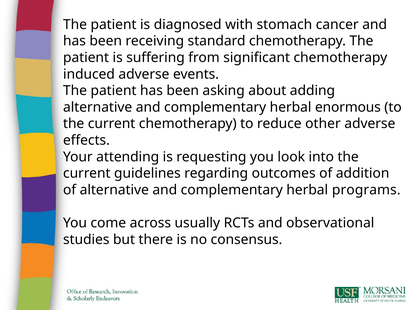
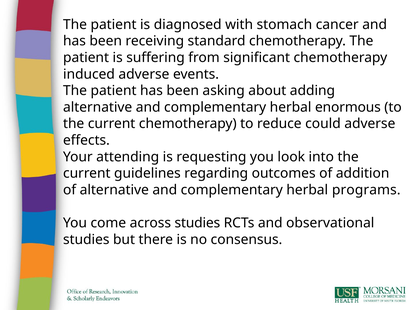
other: other -> could (323, 124)
across usually: usually -> studies (197, 223)
